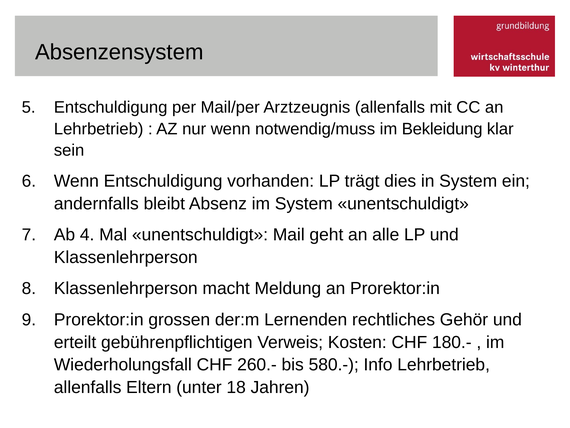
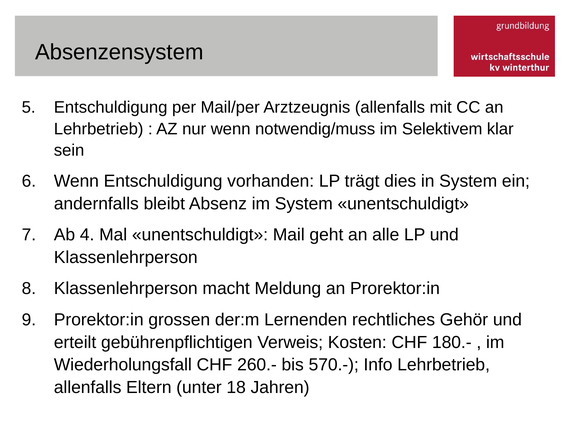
Bekleidung: Bekleidung -> Selektivem (442, 129)
580.-: 580.- -> 570.- (334, 364)
